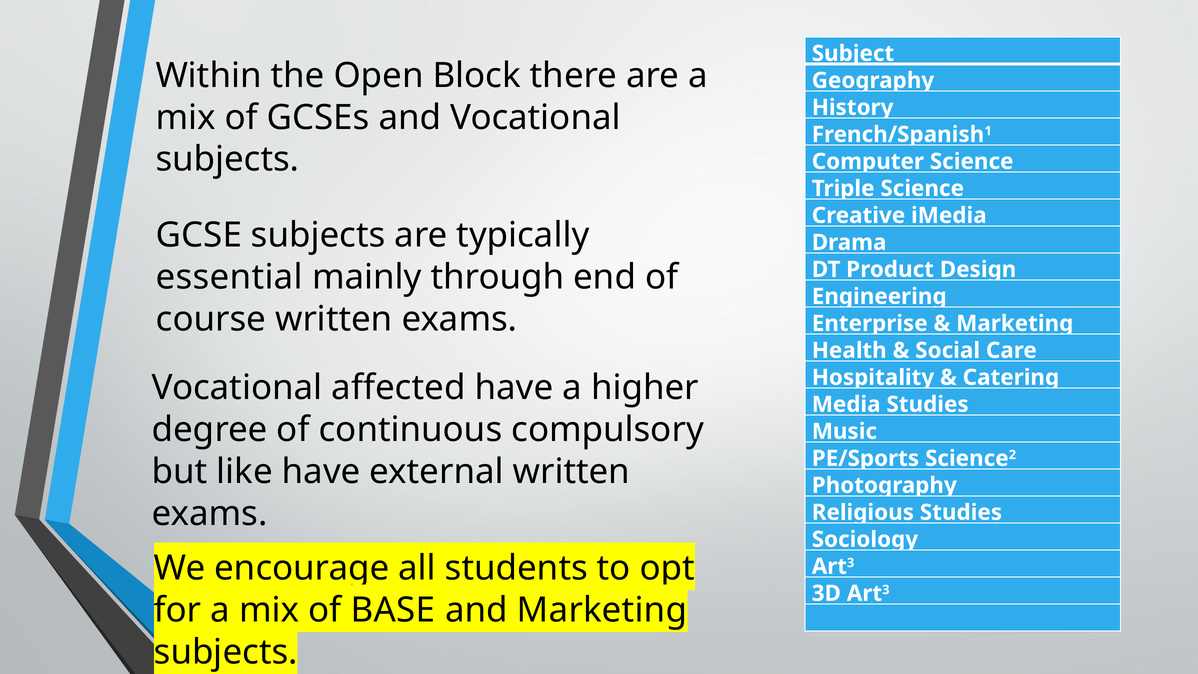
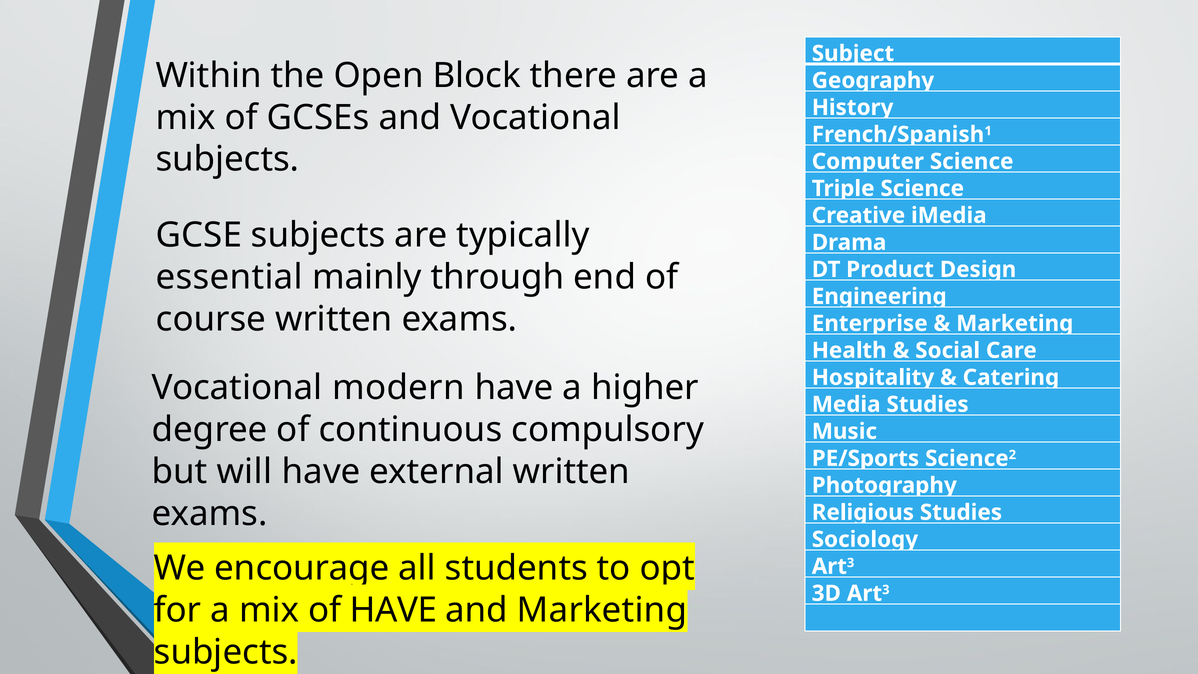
affected: affected -> modern (398, 388)
like: like -> will (244, 471)
of BASE: BASE -> HAVE (393, 610)
